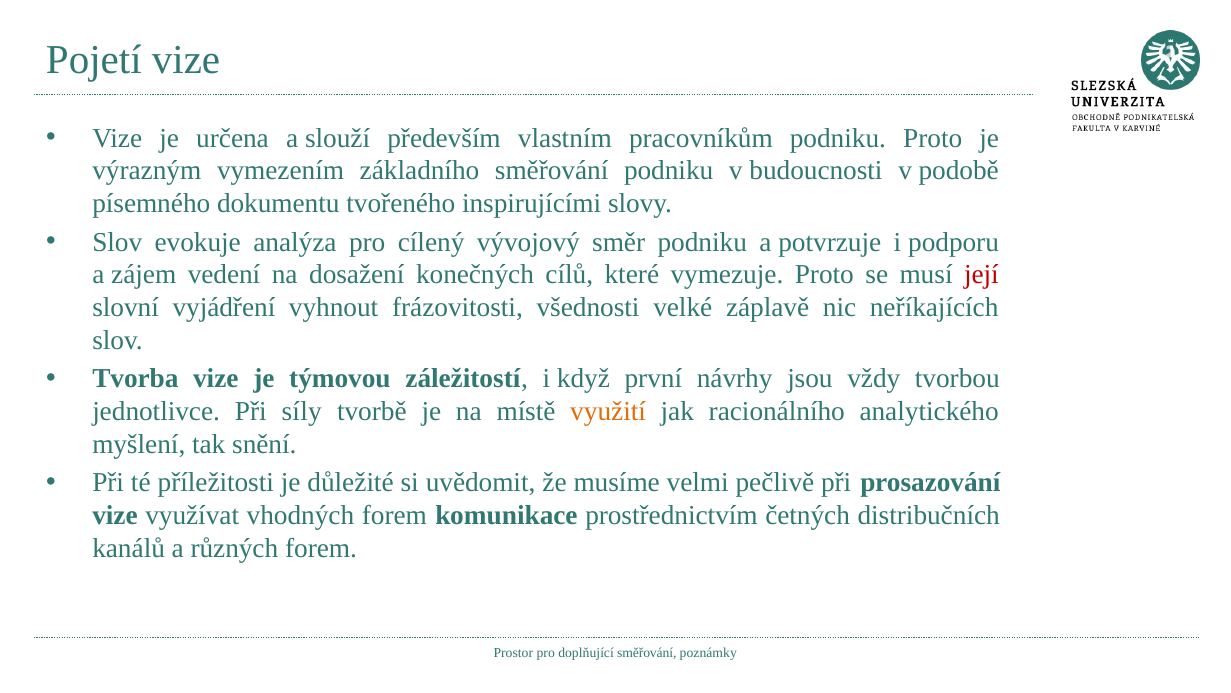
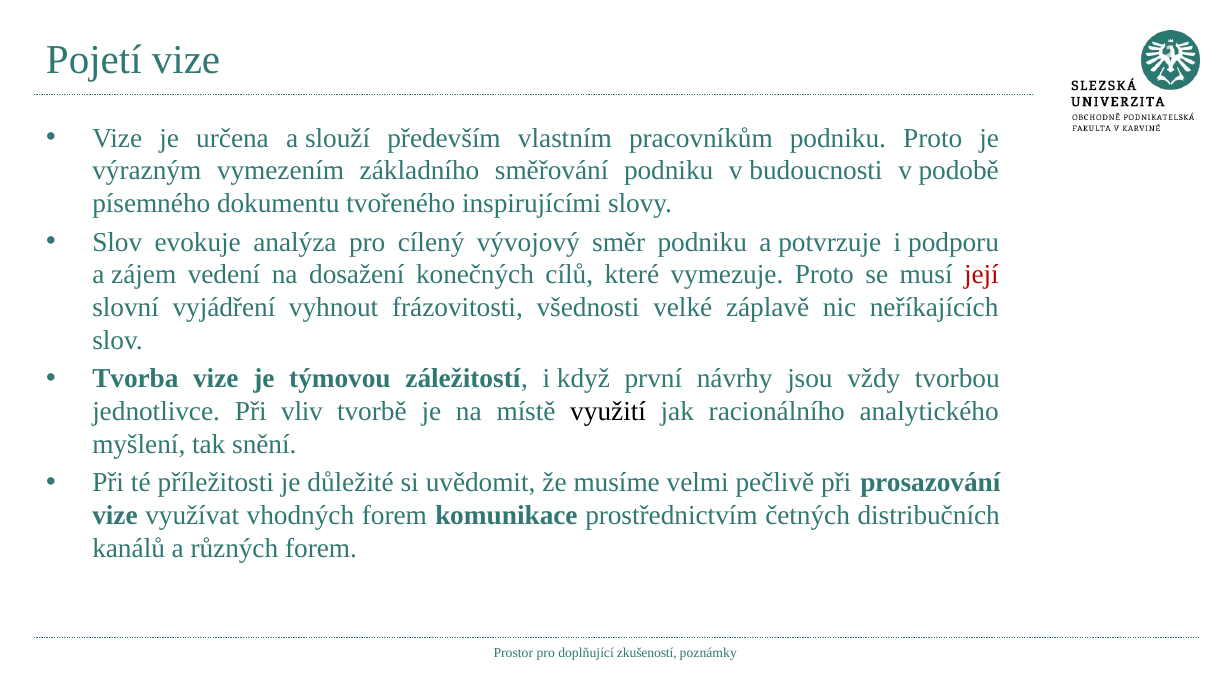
síly: síly -> vliv (302, 411)
využití colour: orange -> black (608, 411)
doplňující směřování: směřování -> zkušeností (647, 652)
